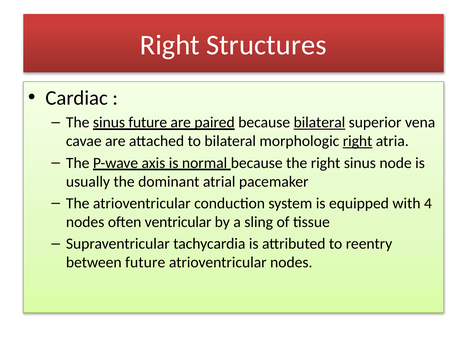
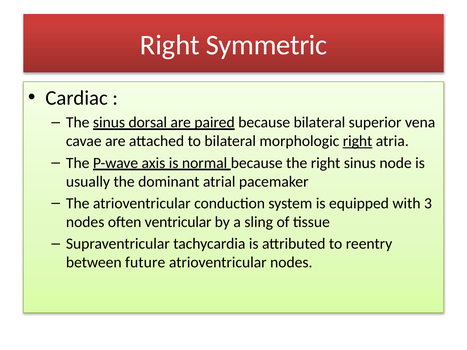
Structures: Structures -> Symmetric (267, 45)
sinus future: future -> dorsal (148, 123)
bilateral underline: present -> none (319, 123)
4: 4 -> 3 (428, 203)
